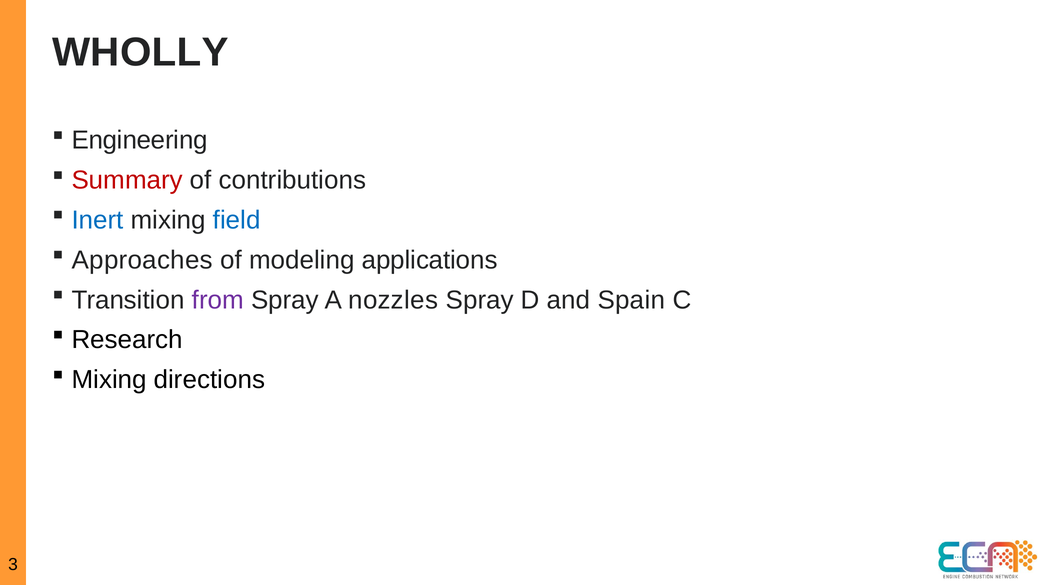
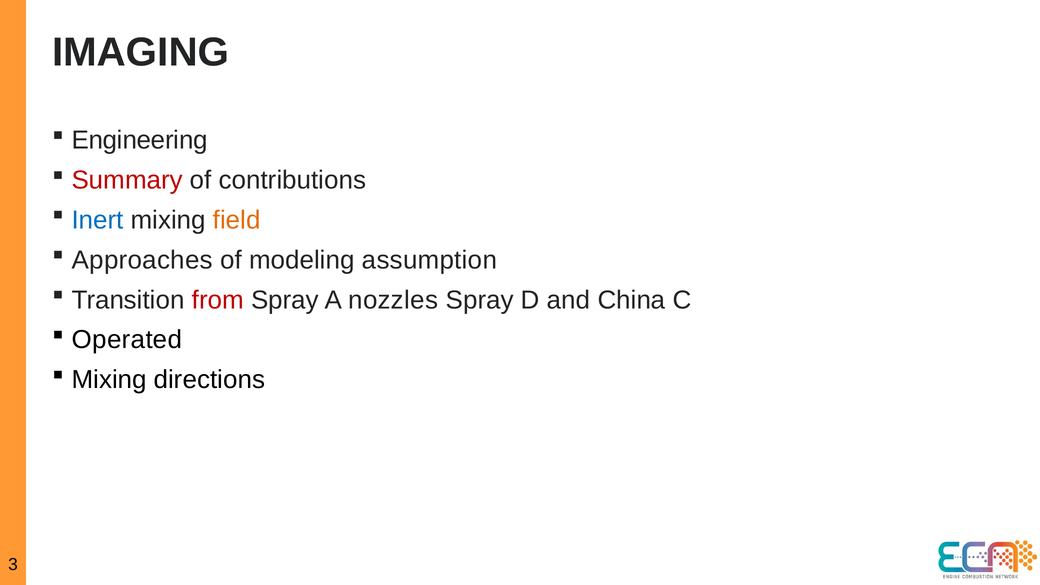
WHOLLY: WHOLLY -> IMAGING (141, 52)
field colour: blue -> orange (237, 220)
applications: applications -> assumption (429, 260)
from colour: purple -> red (218, 300)
Spain: Spain -> China (631, 300)
Research: Research -> Operated (127, 340)
